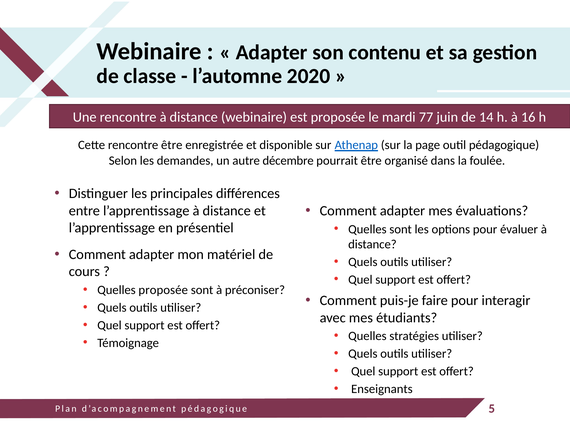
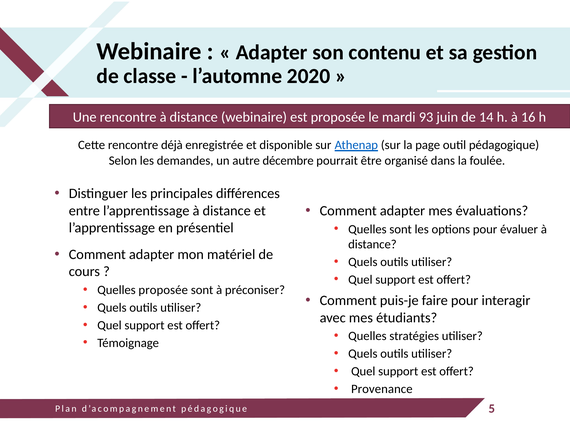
77: 77 -> 93 (426, 117)
rencontre être: être -> déjà (172, 145)
Enseignants: Enseignants -> Provenance (382, 388)
